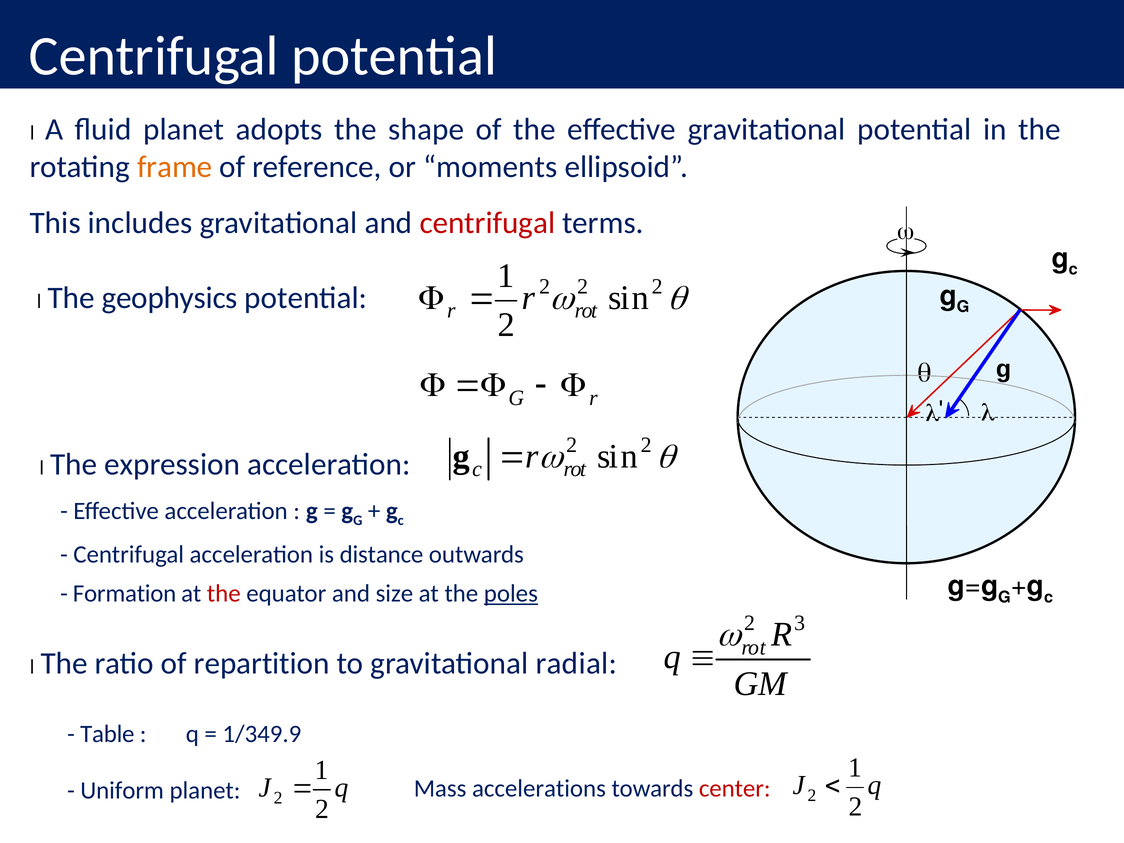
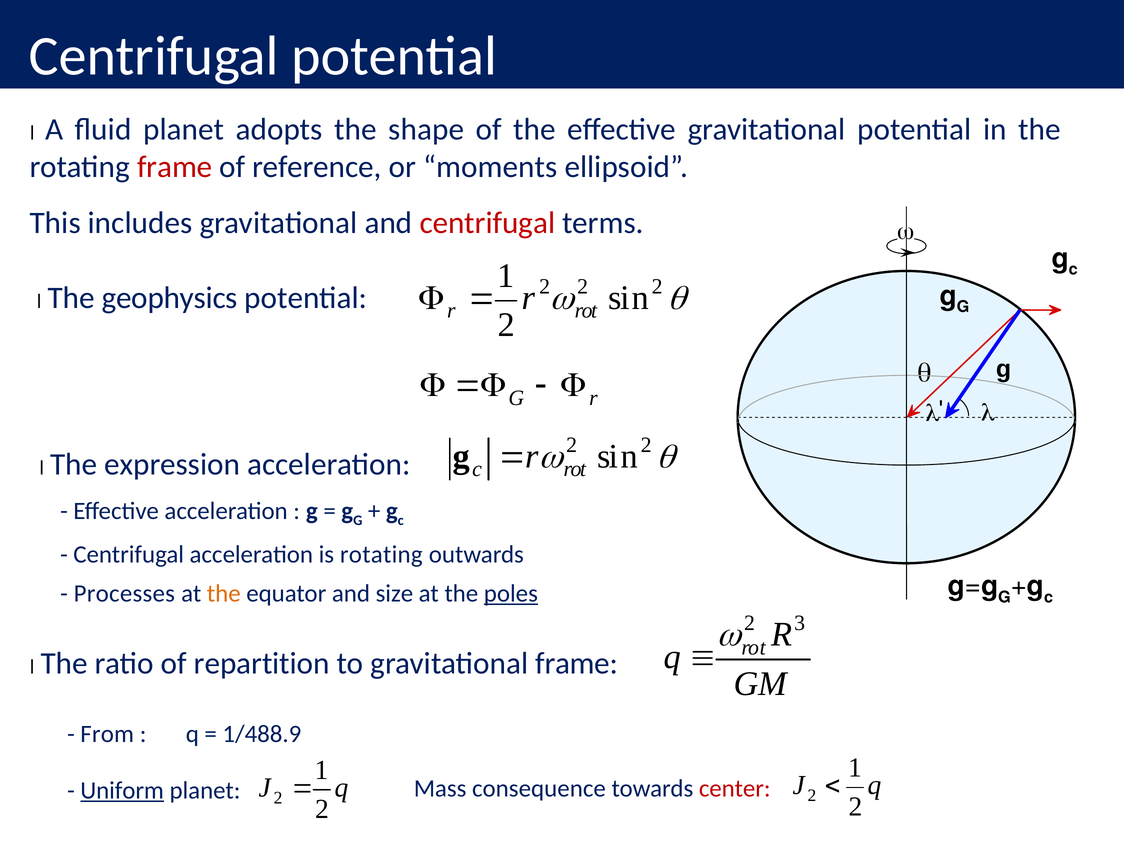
frame colour: orange -> red (175, 167)
is distance: distance -> rotating (381, 554)
Formation: Formation -> Processes (124, 594)
the colour: red -> orange (224, 594)
gravitational radial: radial -> frame (577, 663)
Table: Table -> From (107, 734)
1/349.9: 1/349.9 -> 1/488.9 (262, 734)
accelerations: accelerations -> consequence (539, 788)
Uniform underline: none -> present (122, 790)
